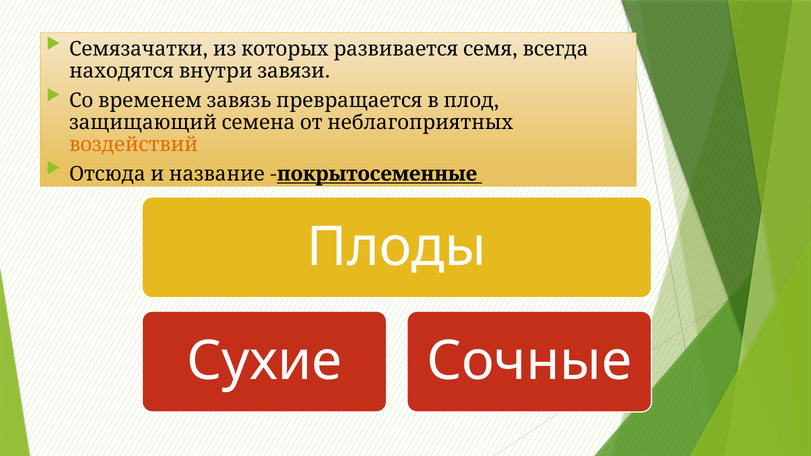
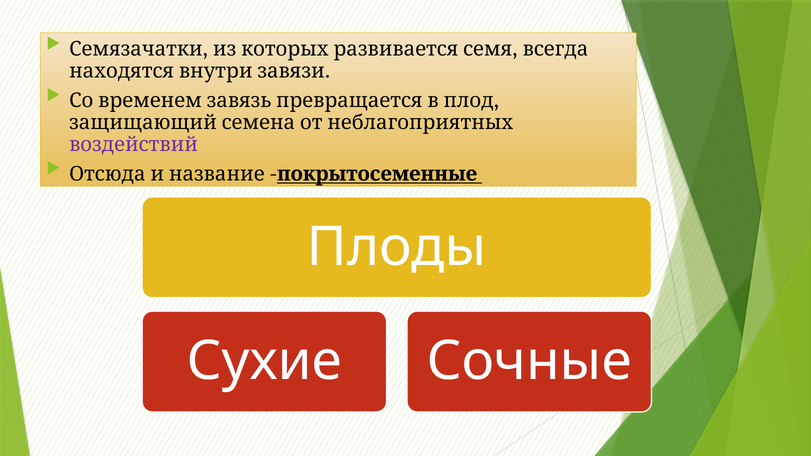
воздействий colour: orange -> purple (134, 144)
